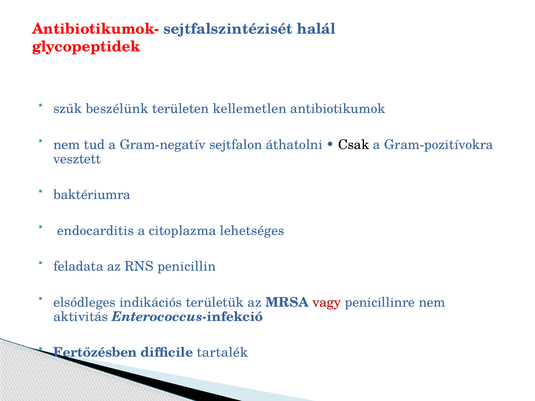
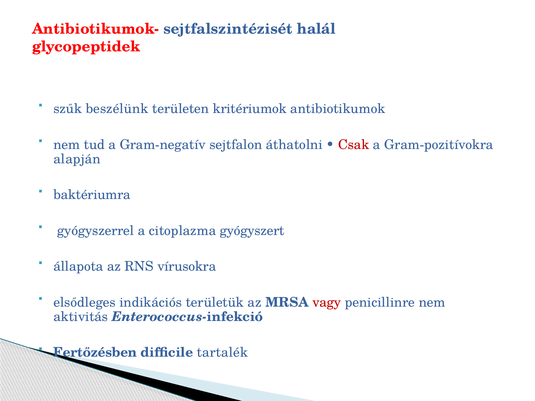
kellemetlen: kellemetlen -> kritériumok (250, 109)
Csak colour: black -> red (354, 145)
vesztett: vesztett -> alapján (77, 159)
endocarditis: endocarditis -> gyógyszerrel (96, 231)
lehetséges: lehetséges -> gyógyszert (252, 231)
feladata: feladata -> állapota (78, 267)
penicillin: penicillin -> vírusokra (187, 267)
